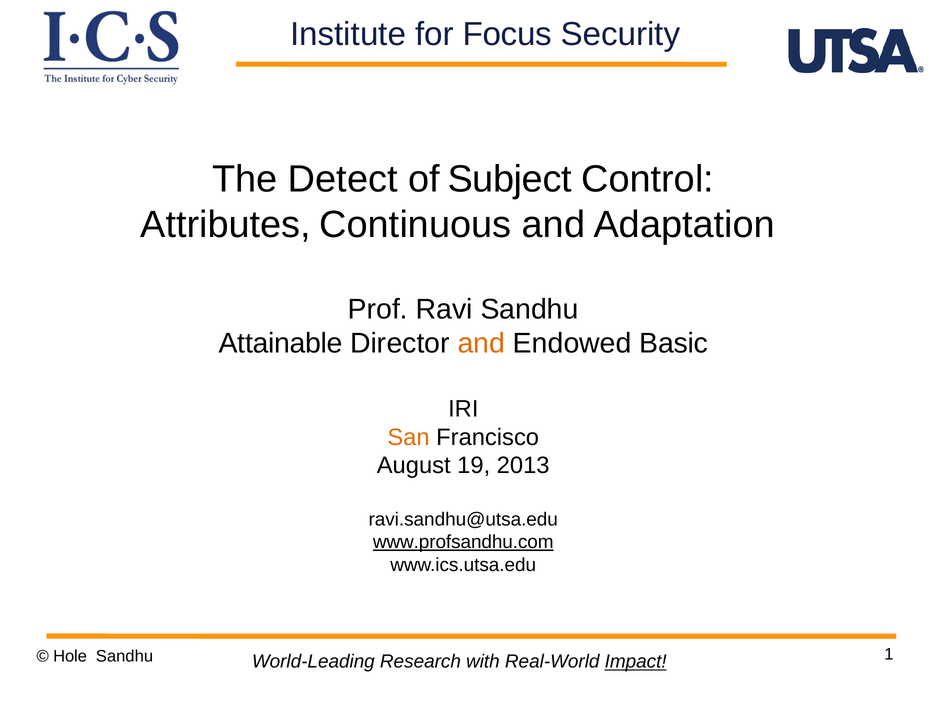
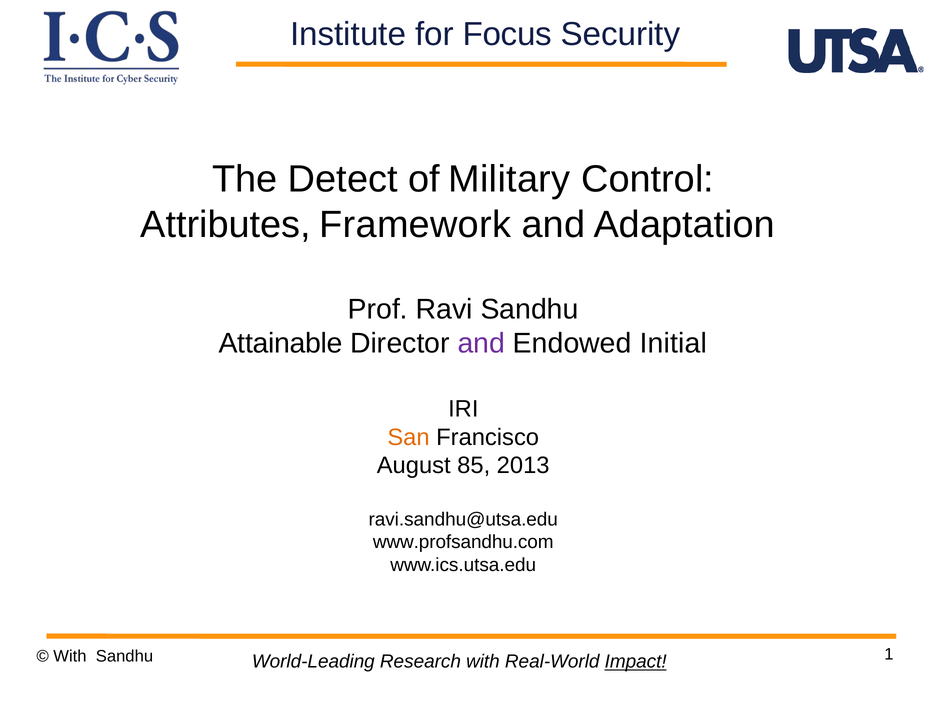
Subject: Subject -> Military (509, 179)
Continuous: Continuous -> Framework (415, 225)
and colour: orange -> purple (481, 343)
Basic: Basic -> Initial (673, 343)
19: 19 -> 85 (474, 465)
www.profsandhu.com underline: present -> none (463, 542)
Hole: Hole -> With (70, 656)
